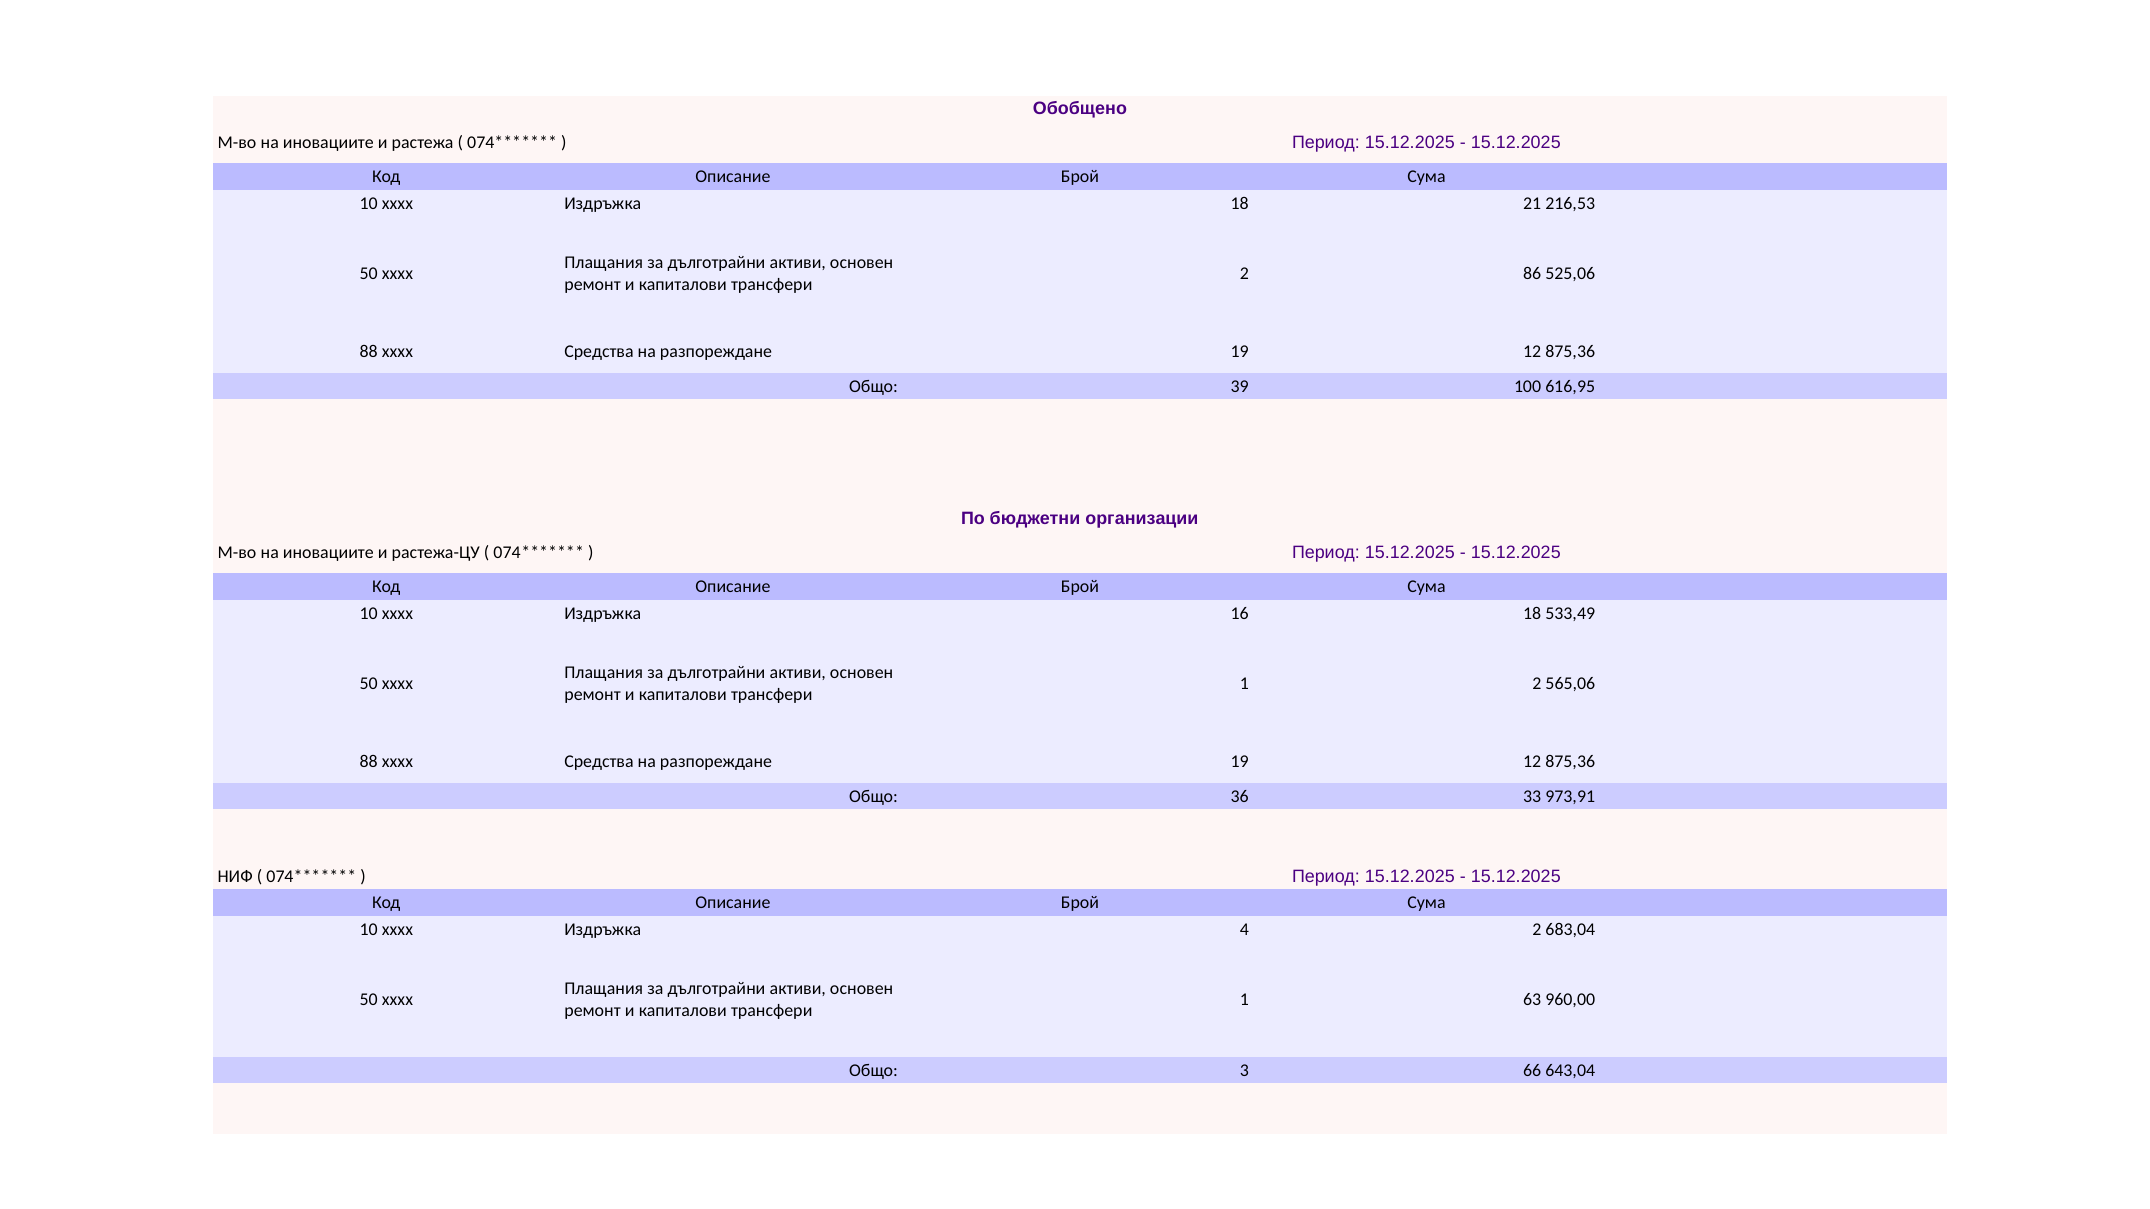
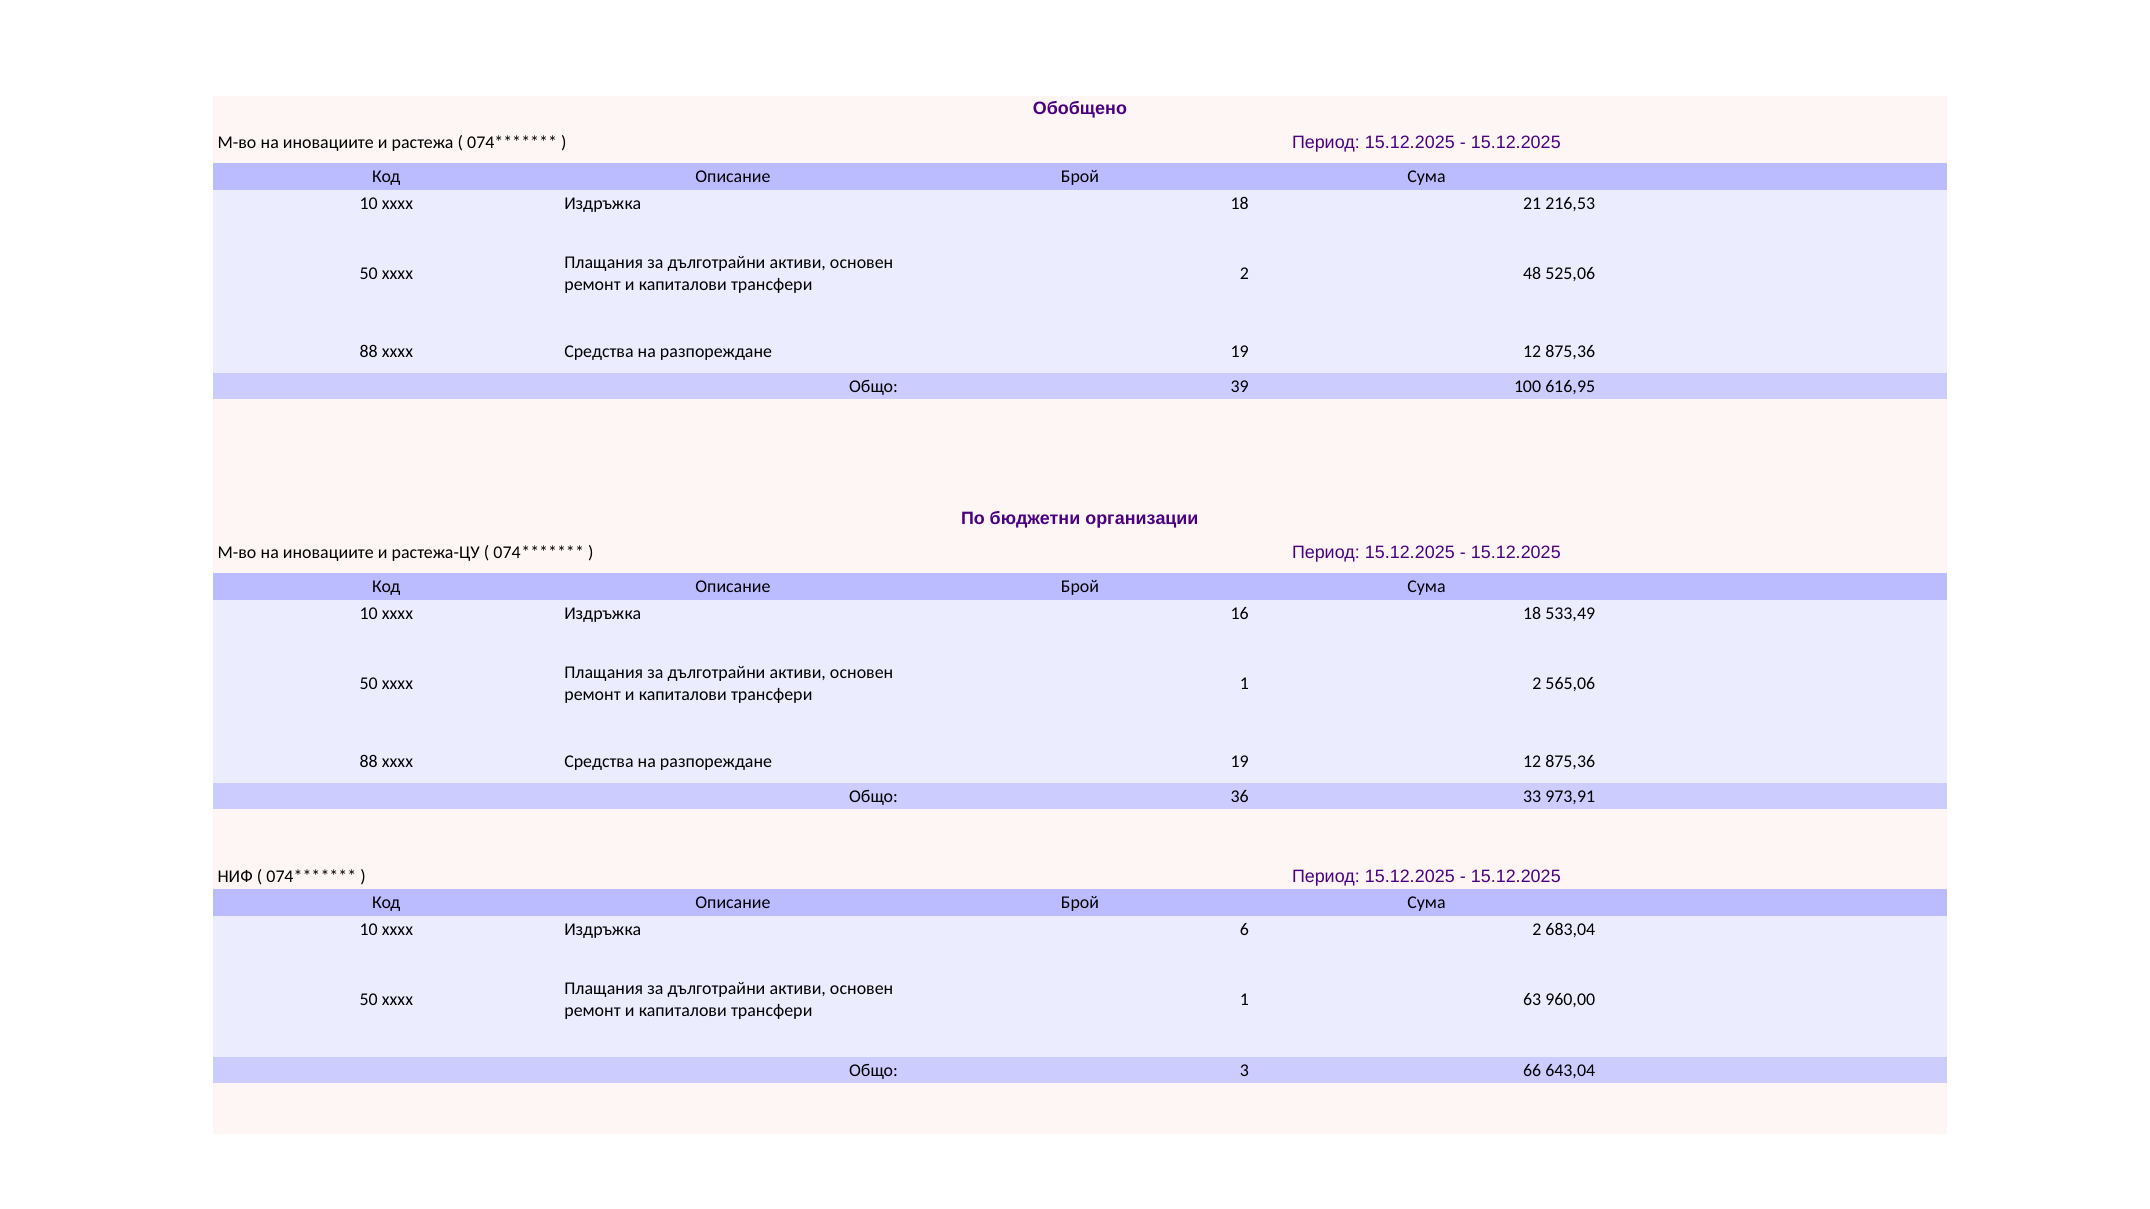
86: 86 -> 48 (1532, 274)
4: 4 -> 6 (1244, 930)
